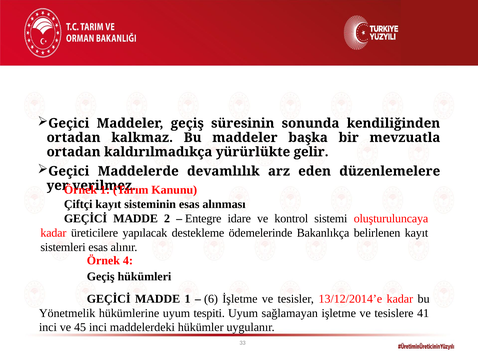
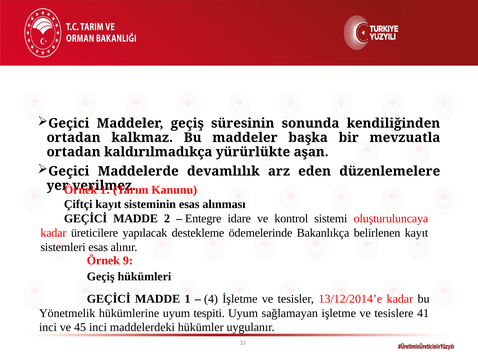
gelir: gelir -> aşan (311, 152)
4: 4 -> 9 (128, 261)
6: 6 -> 4 (211, 299)
